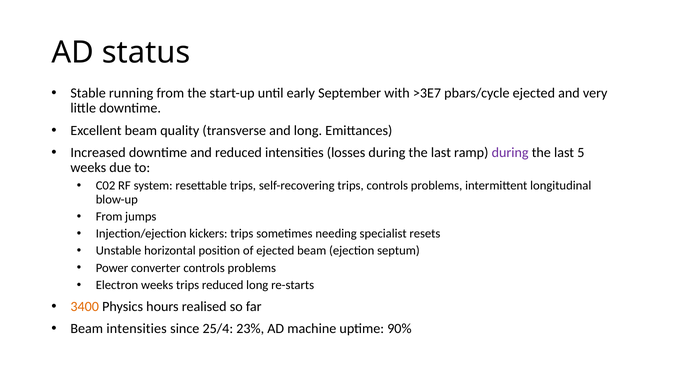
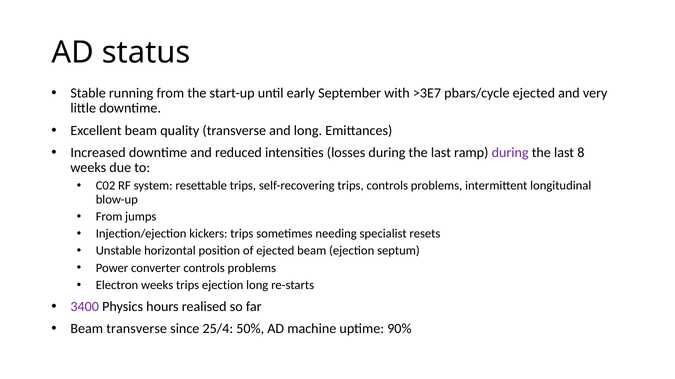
5: 5 -> 8 (581, 153)
trips reduced: reduced -> ejection (223, 286)
3400 colour: orange -> purple (85, 307)
Beam intensities: intensities -> transverse (137, 329)
23%: 23% -> 50% (250, 329)
